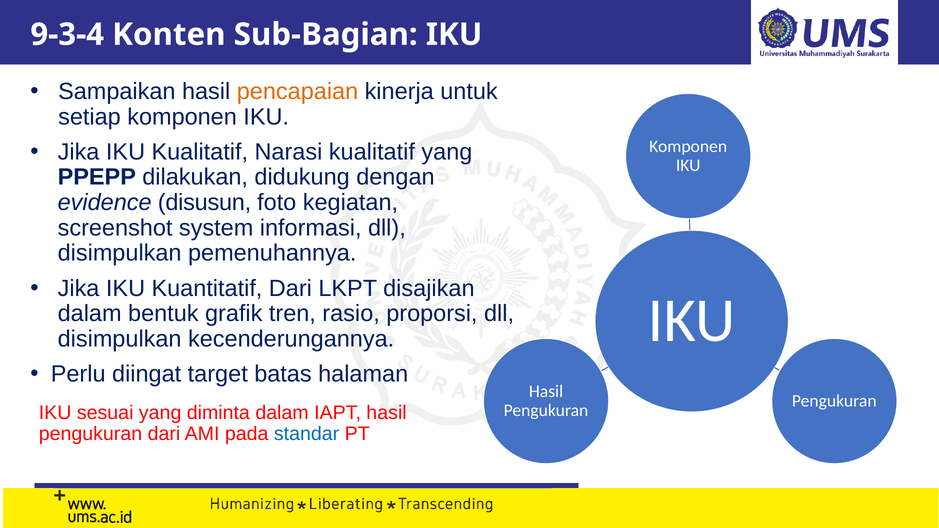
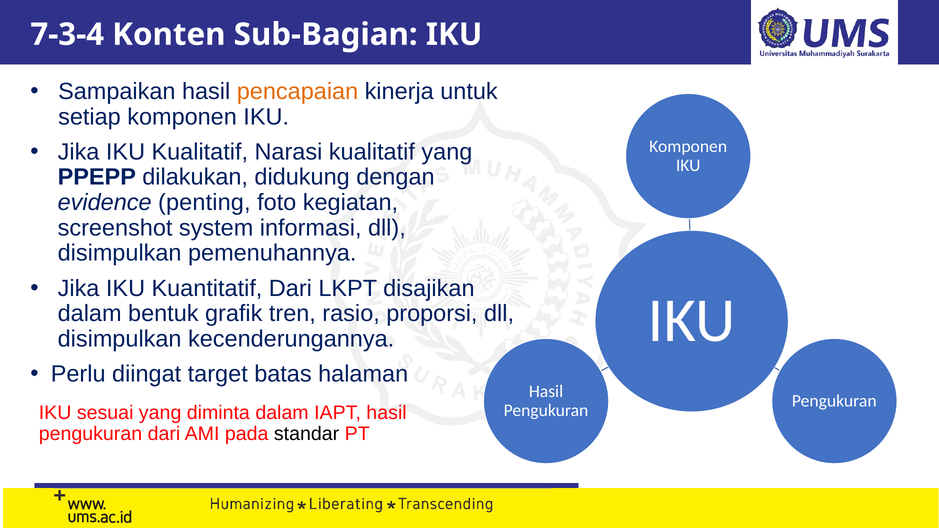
9-3-4: 9-3-4 -> 7-3-4 (67, 35)
disusun: disusun -> penting (204, 203)
standar colour: blue -> black (307, 434)
